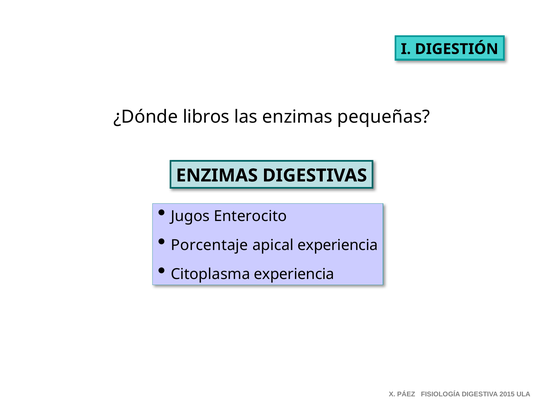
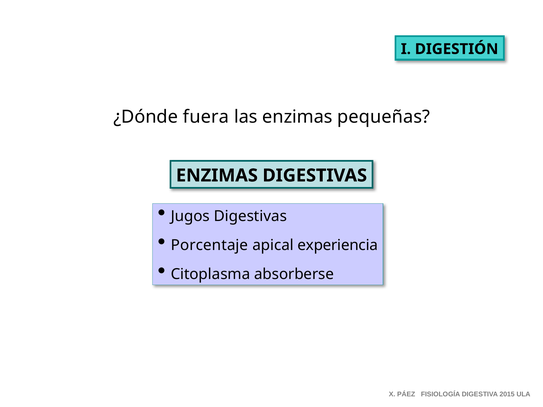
libros: libros -> fuera (206, 117)
Jugos Enterocito: Enterocito -> Digestivas (250, 216)
Citoplasma experiencia: experiencia -> absorberse (294, 274)
